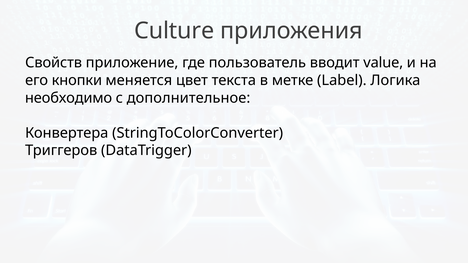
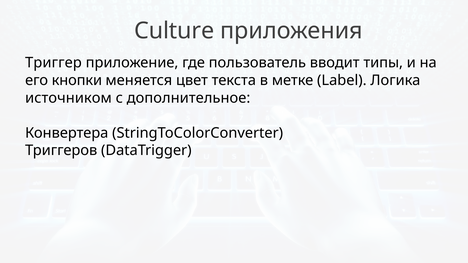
Свойств: Свойств -> Триггер (53, 63)
value: value -> типы (383, 63)
необходимо: необходимо -> источником (68, 98)
